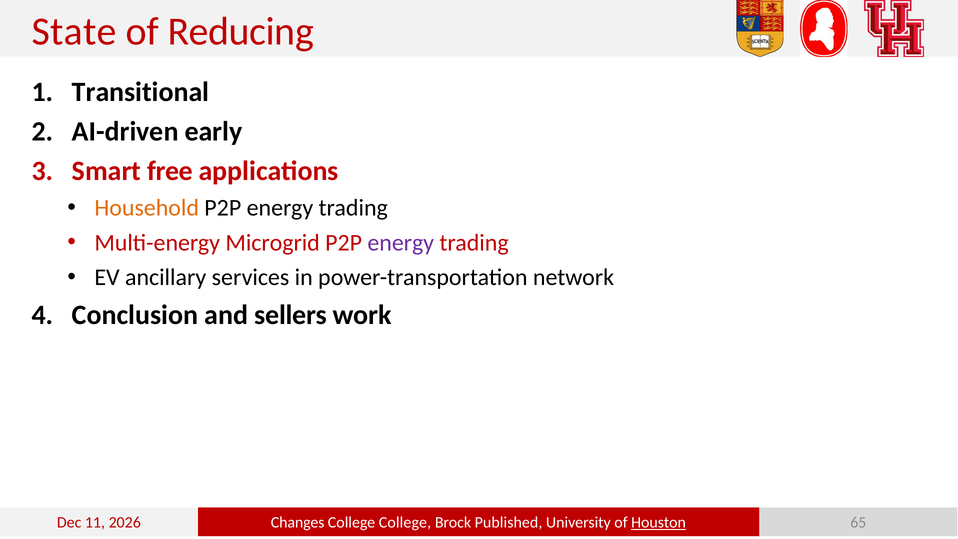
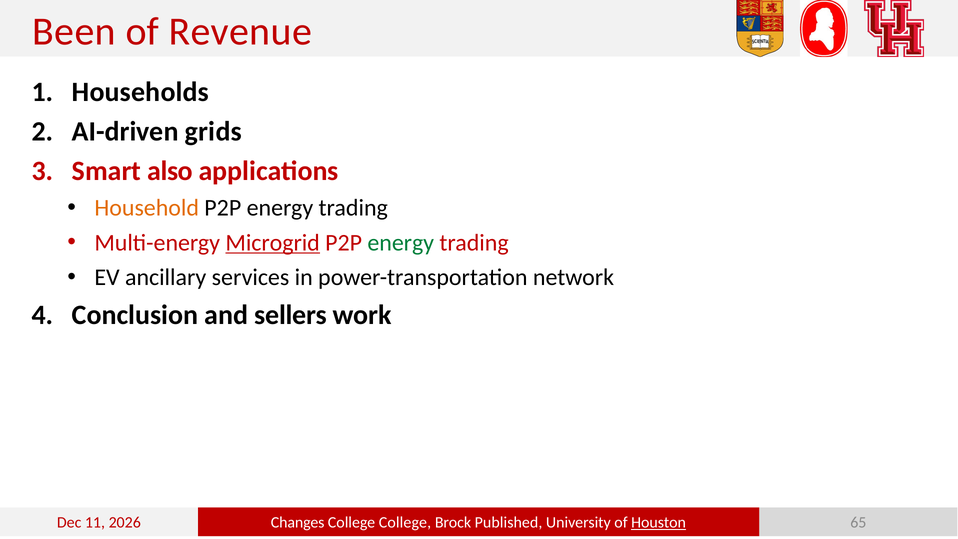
State: State -> Been (74, 32)
Reducing: Reducing -> Revenue (240, 32)
Transitional: Transitional -> Households (140, 92)
early: early -> grids (213, 131)
free: free -> also (170, 171)
Microgrid underline: none -> present (273, 243)
energy colour: purple -> green (401, 243)
